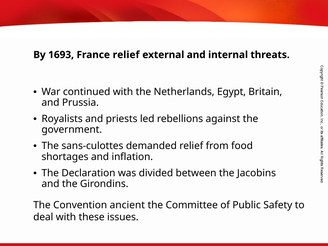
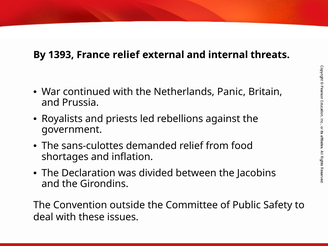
1693: 1693 -> 1393 (61, 55)
Egypt: Egypt -> Panic (231, 92)
ancient: ancient -> outside (127, 205)
